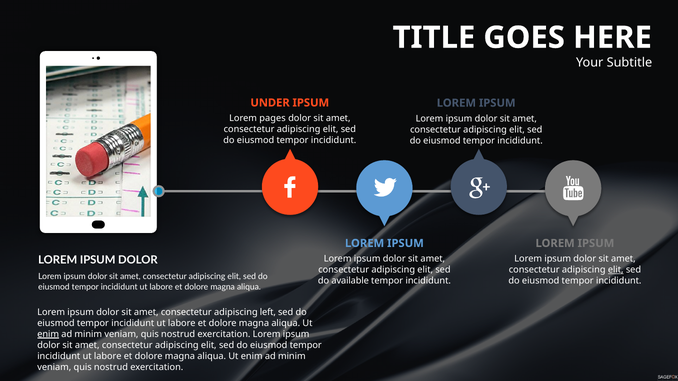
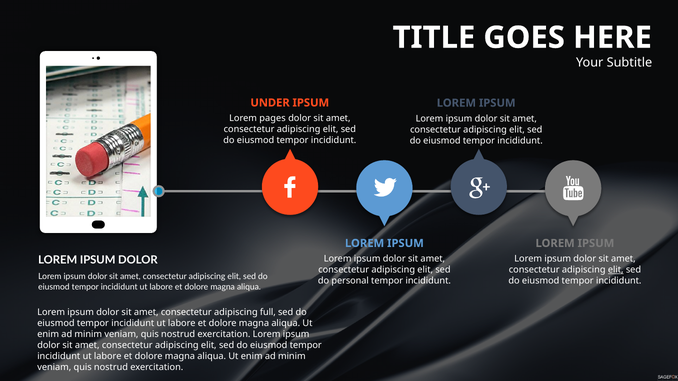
available: available -> personal (350, 281)
left: left -> full (268, 312)
enim underline: present -> none (48, 334)
